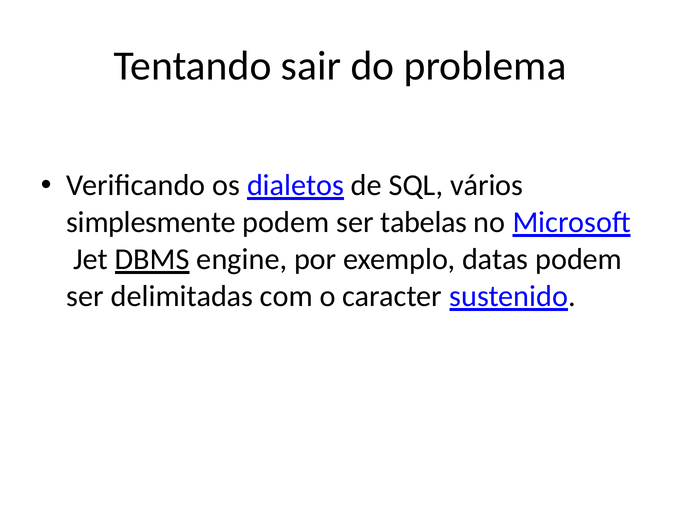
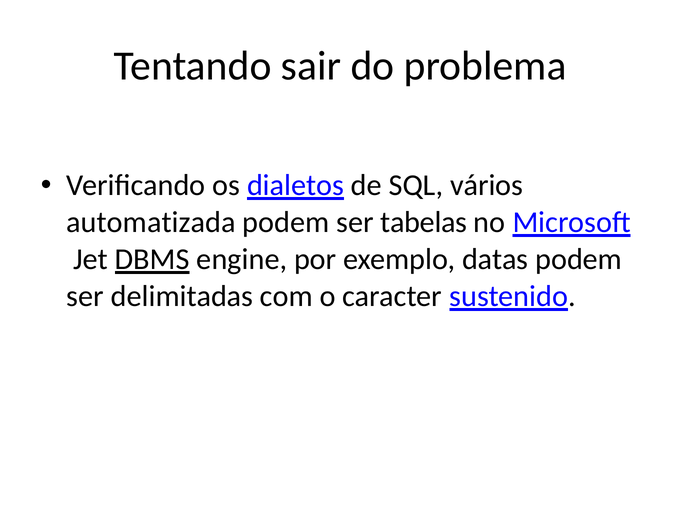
simplesmente: simplesmente -> automatizada (151, 222)
